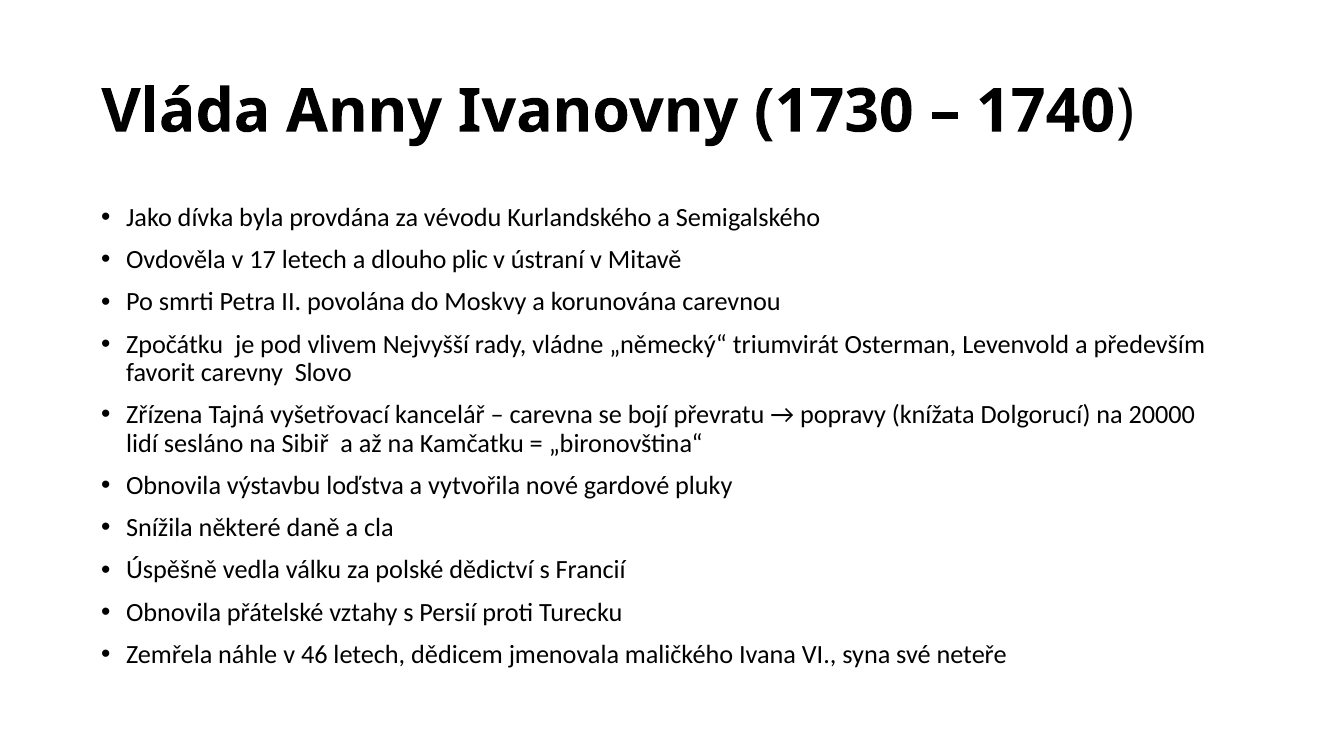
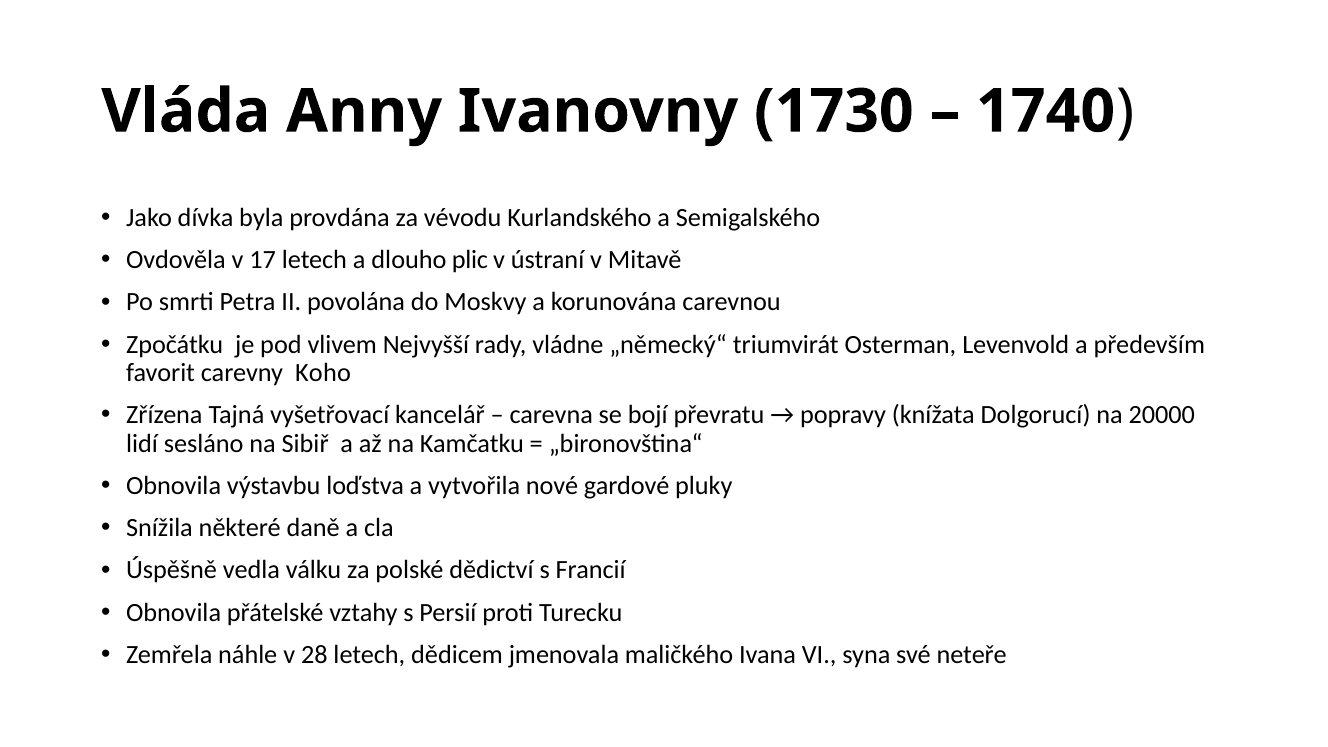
Slovo: Slovo -> Koho (323, 373)
46: 46 -> 28 (314, 655)
